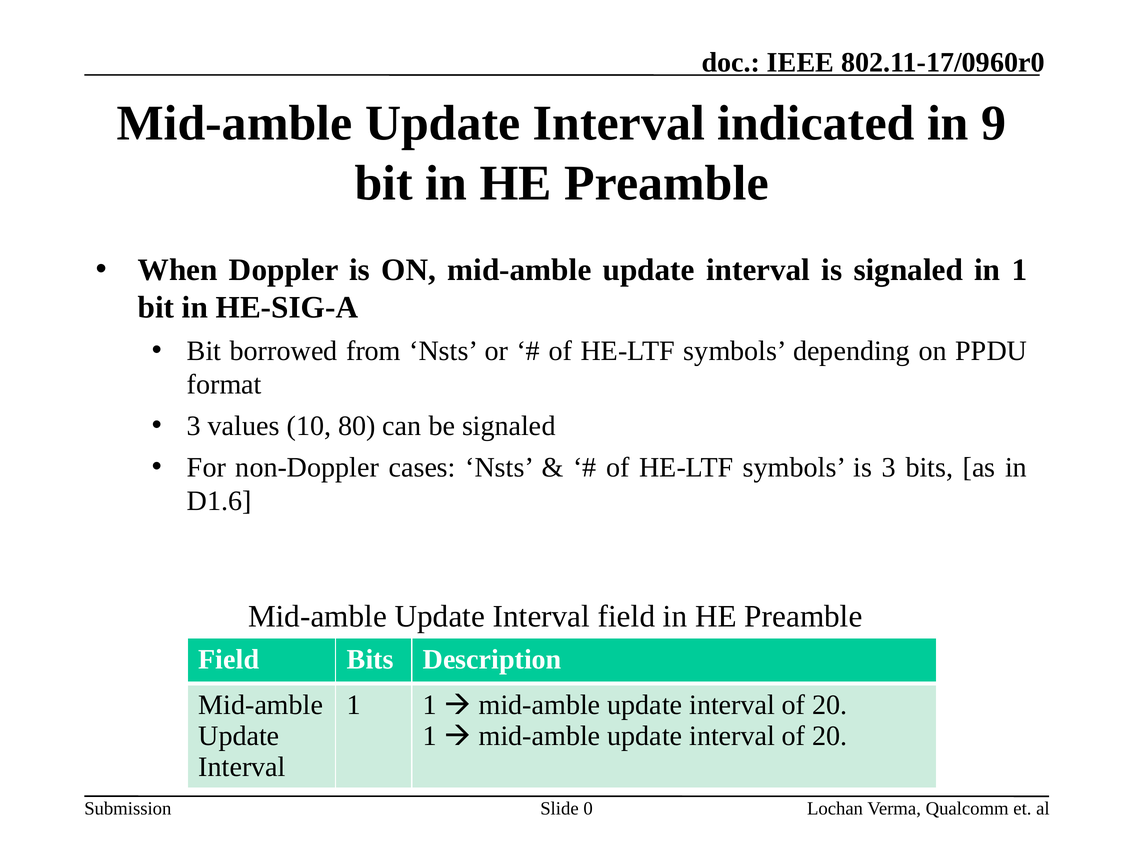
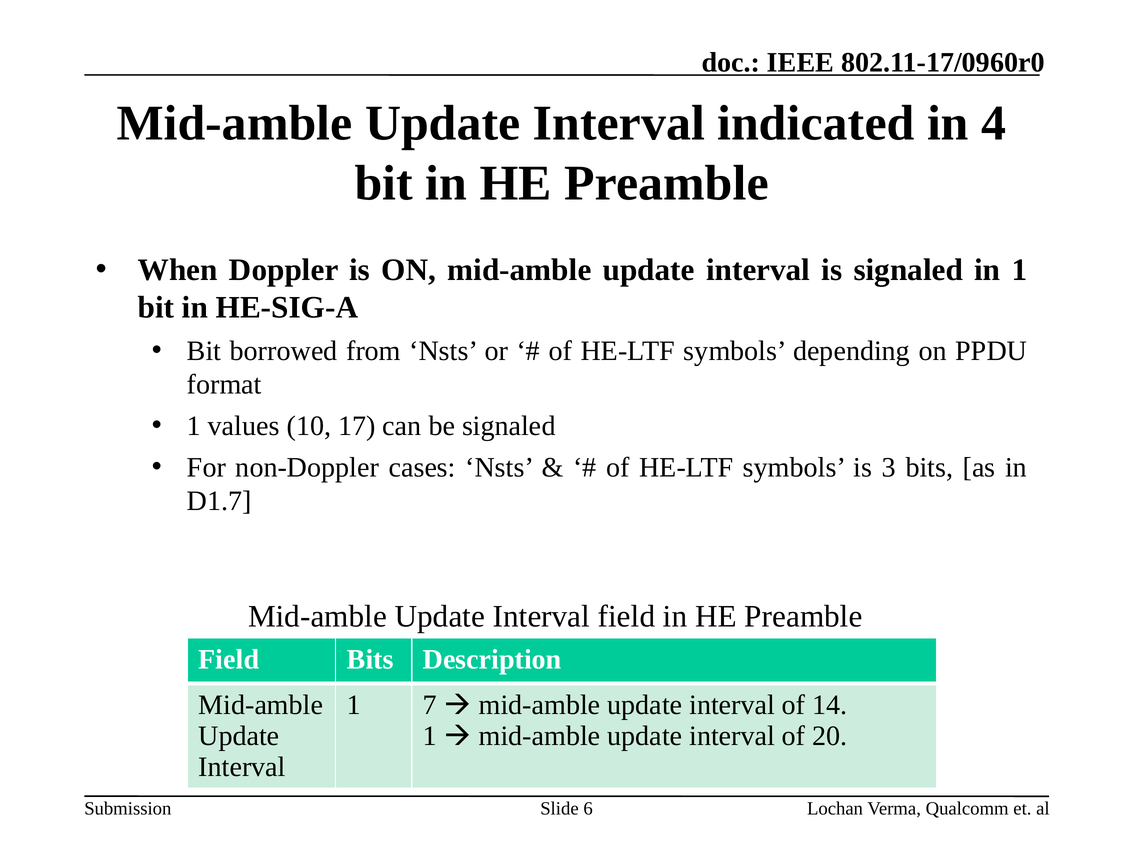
9: 9 -> 4 (994, 123)
3: 3 -> 1 (194, 426)
80: 80 -> 17 (357, 426)
D1.6: D1.6 -> D1.7 (219, 501)
1 1: 1 -> 7 (430, 705)
20: 20 -> 14 (830, 705)
0: 0 -> 6 (588, 809)
